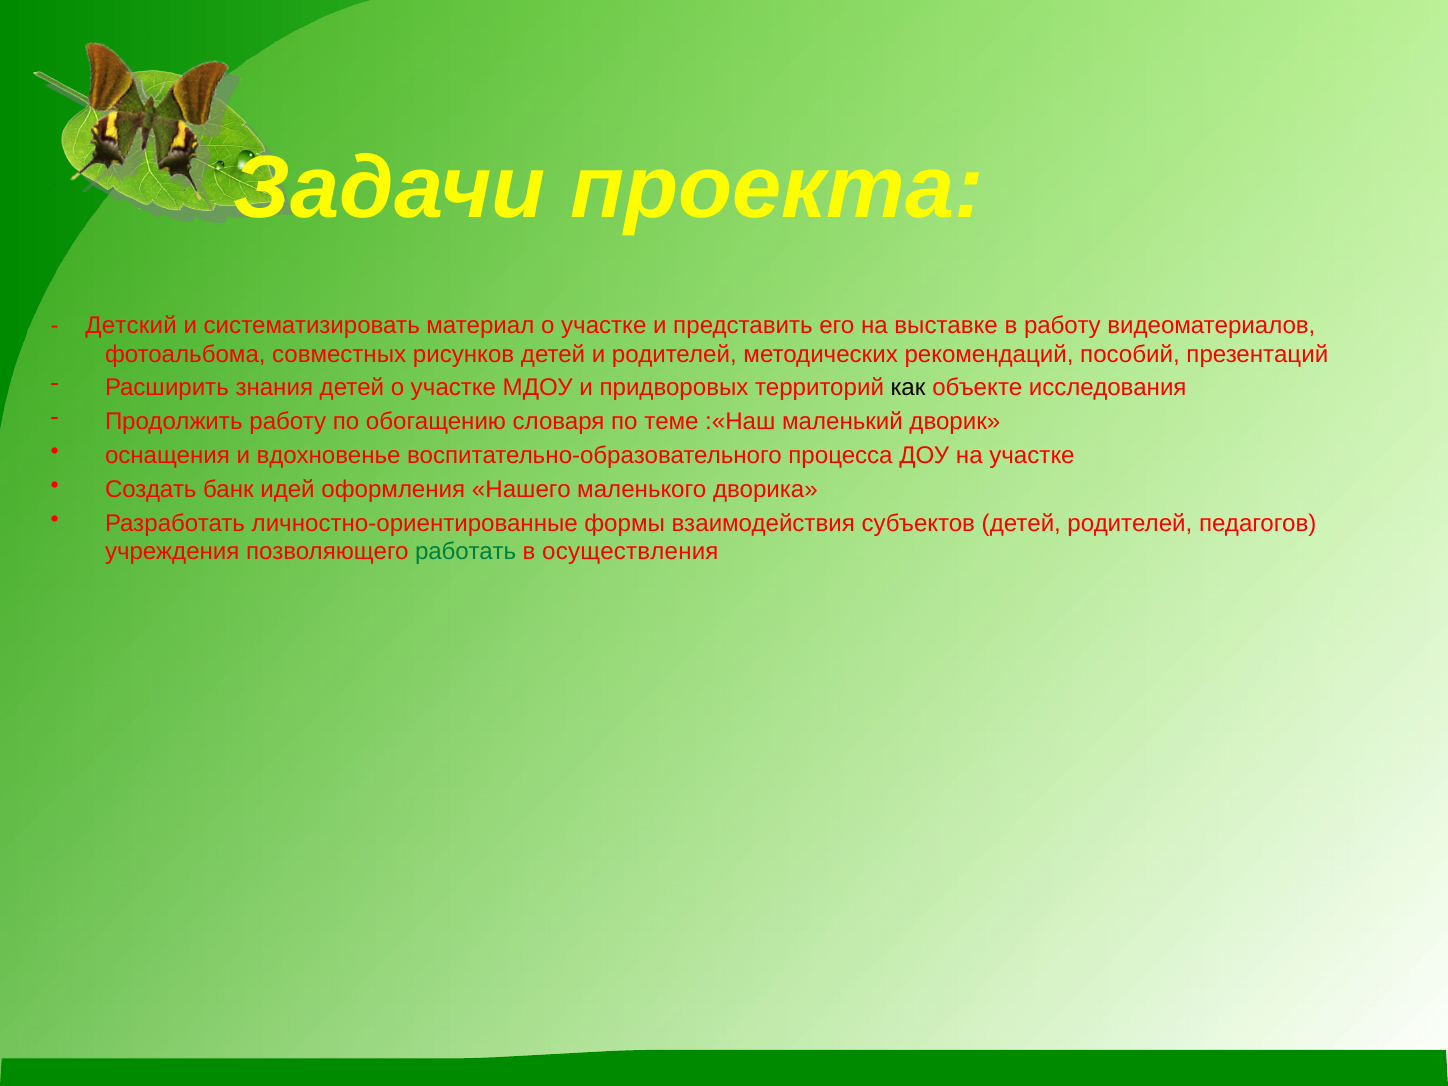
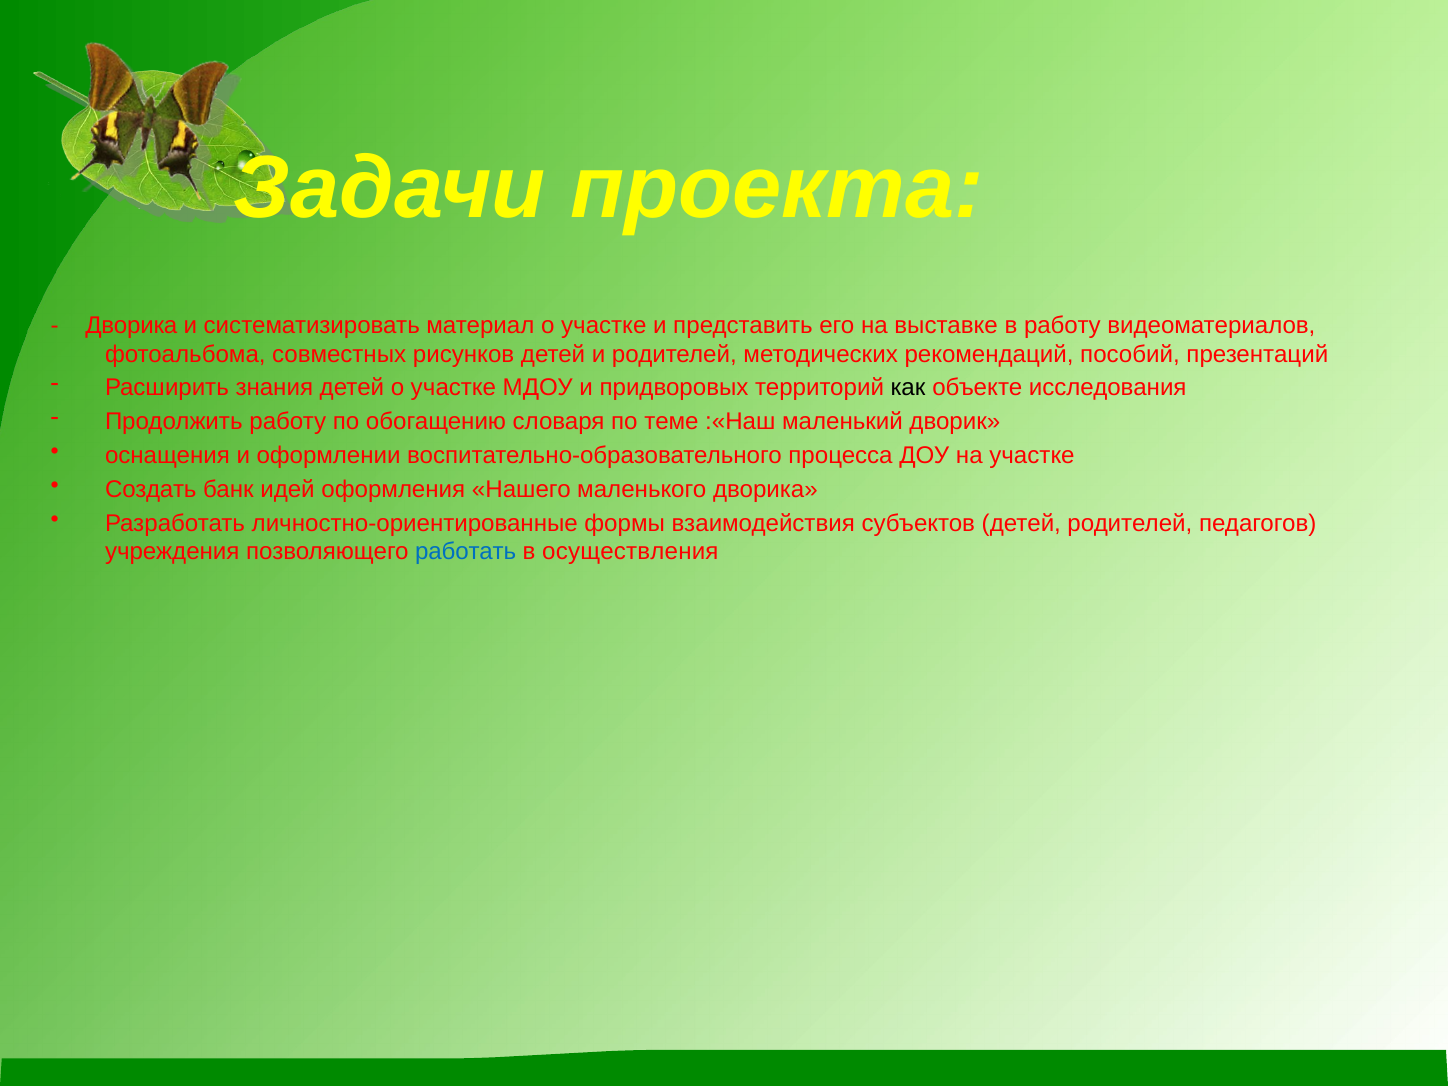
Детский: Детский -> Дворика (131, 325)
вдохновенье: вдохновенье -> оформлении (329, 455)
работать colour: green -> blue (466, 552)
